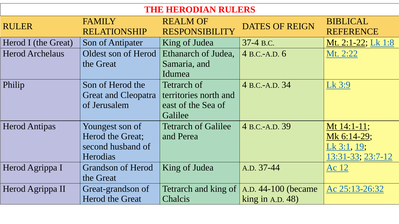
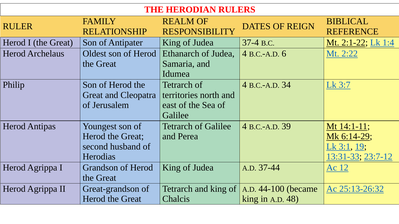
1:8: 1:8 -> 1:4 (388, 43)
3:9: 3:9 -> 3:7 (345, 85)
